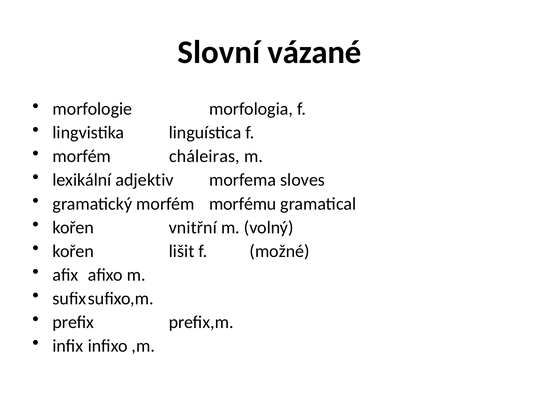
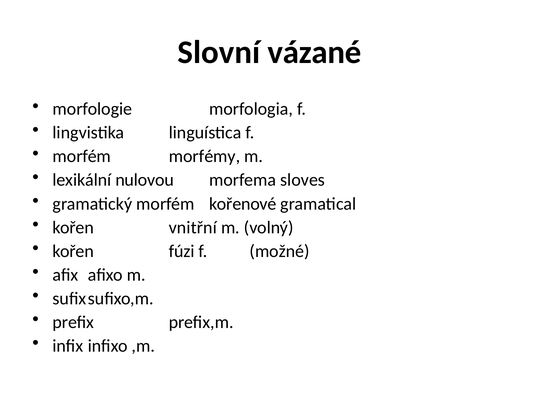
cháleiras: cháleiras -> morfémy (205, 156)
adjektiv: adjektiv -> nulovou (145, 180)
morfému: morfému -> kořenové (243, 204)
lišit: lišit -> fúzi (182, 251)
